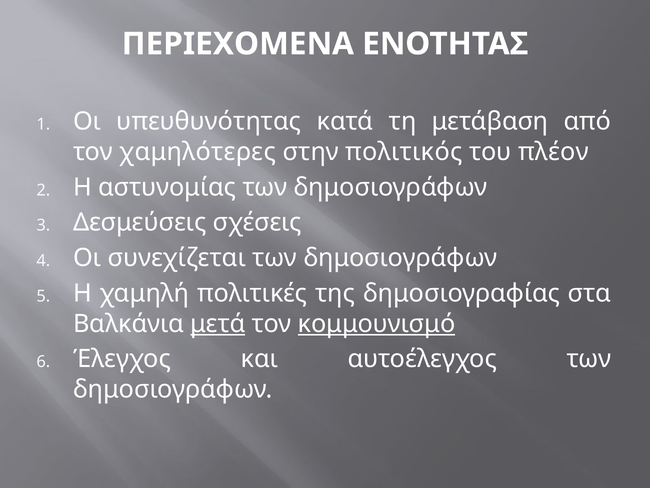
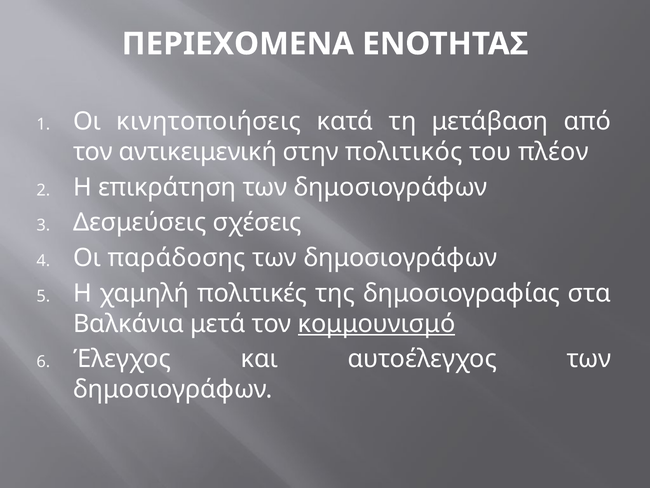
υπευθυνότητας: υπευθυνότητας -> κινητοποιήσεις (209, 121)
χαμηλότερες: χαμηλότερες -> αντικειμενική (198, 152)
αστυνομίας: αστυνομίας -> επικράτηση (167, 187)
συνεχίζεται: συνεχίζεται -> παράδοσης (177, 258)
μετά underline: present -> none (218, 323)
